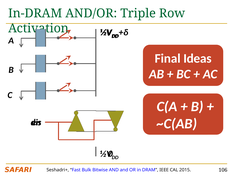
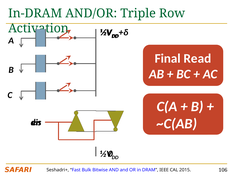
Ideas: Ideas -> Read (197, 58)
